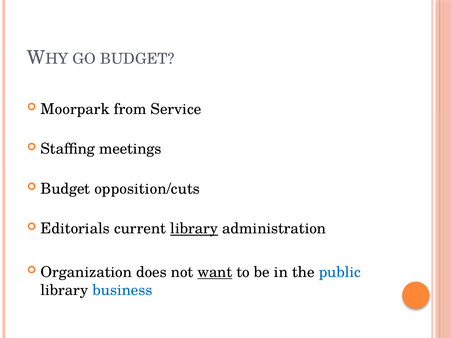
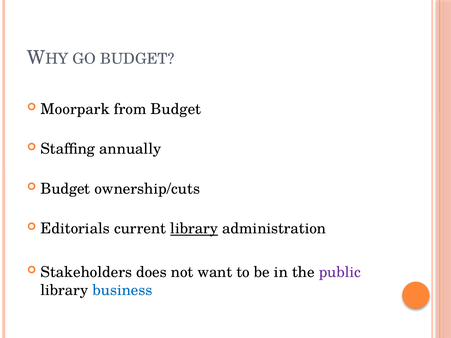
from Service: Service -> Budget (176, 109)
meetings: meetings -> annually (130, 149)
opposition/cuts: opposition/cuts -> ownership/cuts (147, 189)
Organization: Organization -> Stakeholders (86, 272)
want underline: present -> none (215, 272)
public colour: blue -> purple (340, 272)
